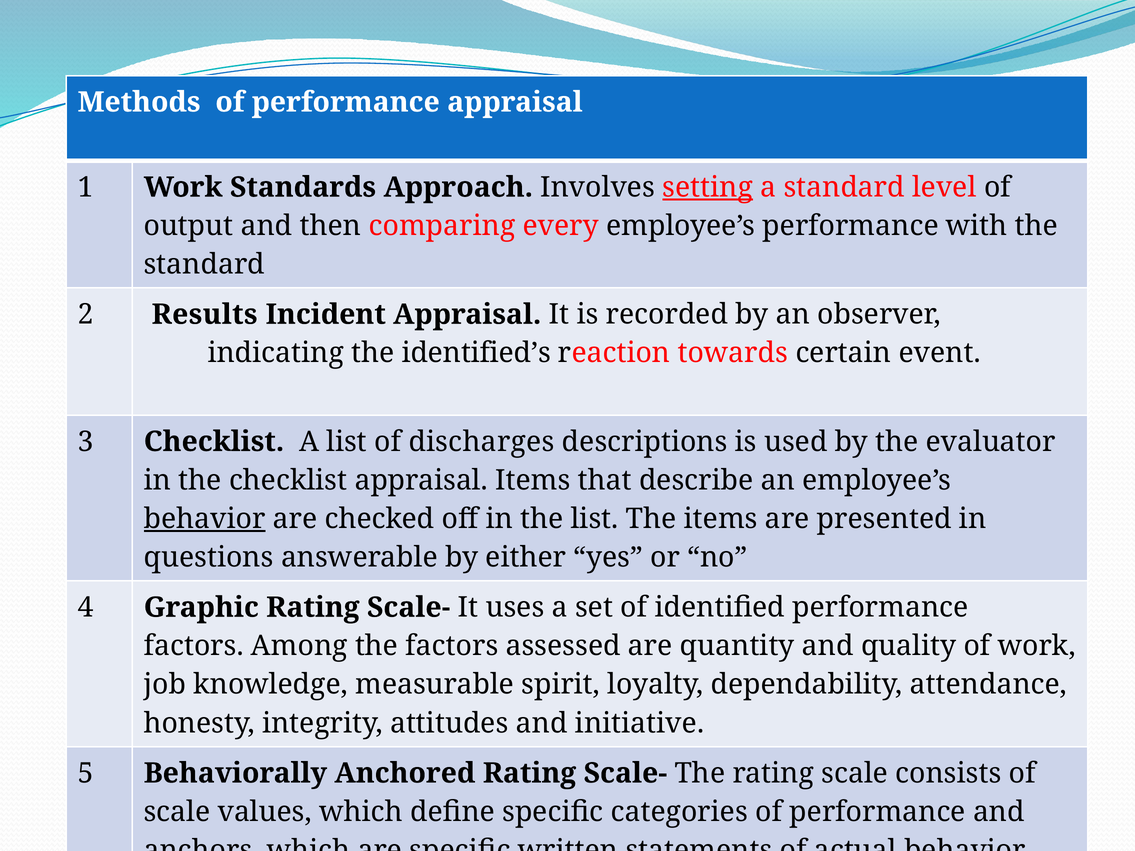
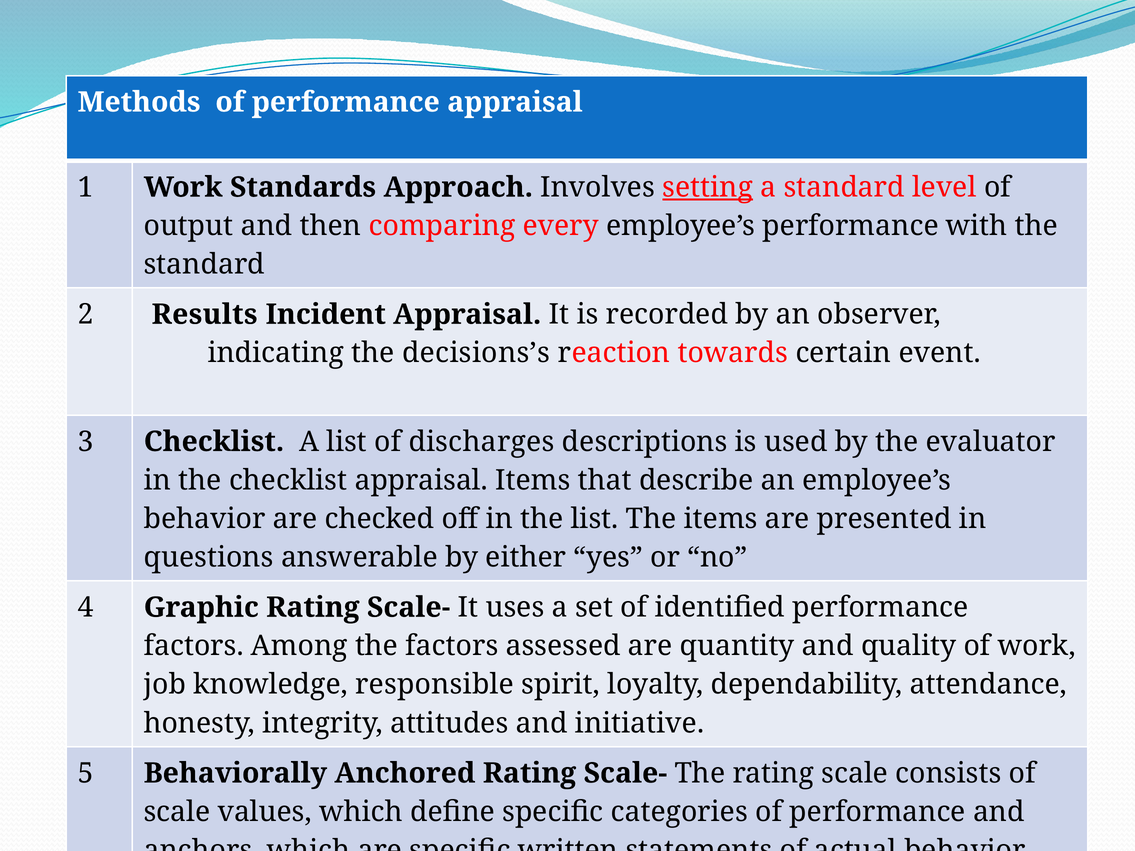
identified’s: identified’s -> decisions’s (476, 353)
behavior underline: present -> none (205, 519)
measurable: measurable -> responsible (435, 685)
